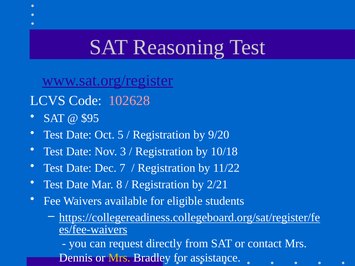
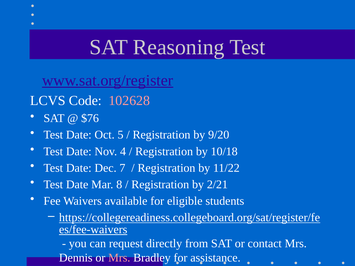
$95: $95 -> $76 (90, 118)
3: 3 -> 4 (123, 152)
Mrs colour: yellow -> pink (119, 258)
